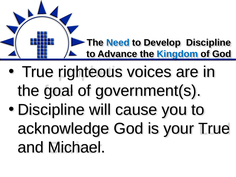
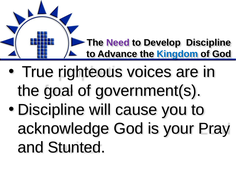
Need colour: blue -> purple (118, 43)
your True: True -> Pray (214, 129)
Michael: Michael -> Stunted (77, 147)
